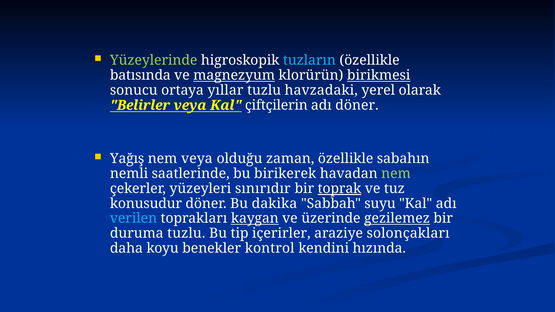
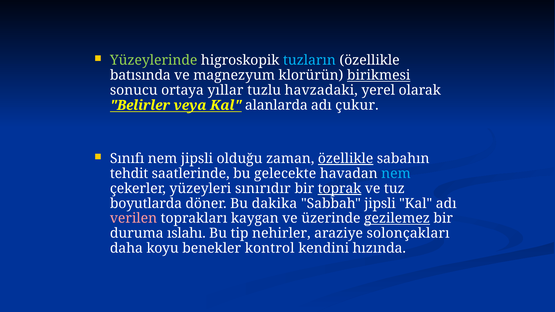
magnezyum underline: present -> none (234, 75)
çiftçilerin: çiftçilerin -> alanlarda (276, 105)
adı döner: döner -> çukur (357, 105)
Yağış: Yağış -> Sınıfı (127, 159)
nem veya: veya -> jipsli (197, 159)
özellikle underline: none -> present (346, 159)
nemli: nemli -> tehdit (129, 174)
birikerek: birikerek -> gelecekte (285, 174)
nem colour: light green -> light blue (396, 174)
konusudur: konusudur -> boyutlarda (146, 204)
Sabbah suyu: suyu -> jipsli (380, 204)
verilen colour: light blue -> pink (134, 219)
kaygan underline: present -> none (255, 219)
duruma tuzlu: tuzlu -> ıslahı (186, 233)
içerirler: içerirler -> nehirler (281, 233)
